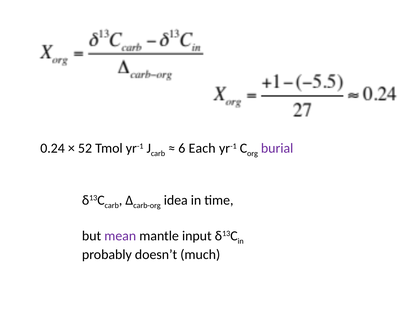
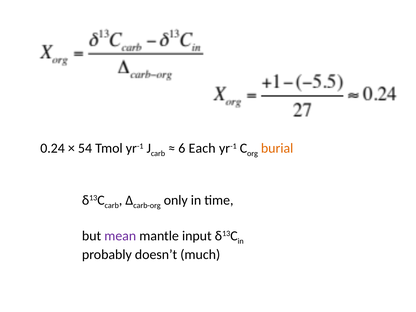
52: 52 -> 54 (85, 148)
burial colour: purple -> orange (277, 148)
idea: idea -> only (176, 200)
